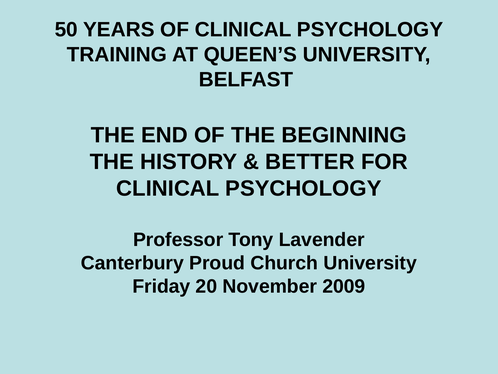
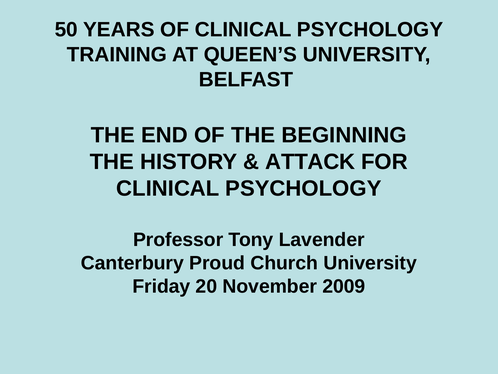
BETTER: BETTER -> ATTACK (310, 162)
